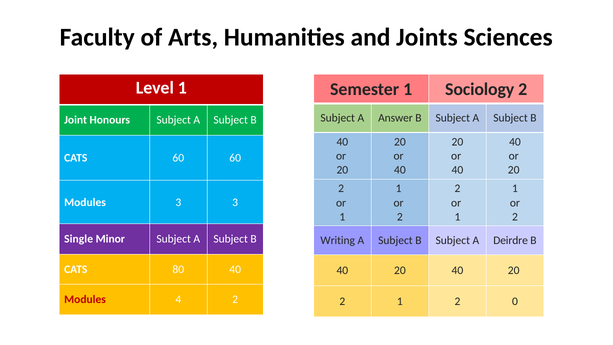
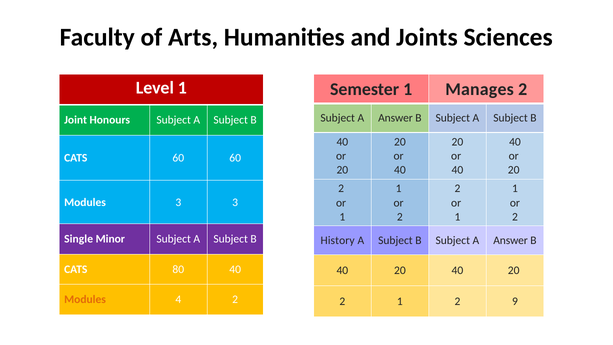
Sociology: Sociology -> Manages (480, 89)
Writing: Writing -> History (338, 240)
B Subject A Deirdre: Deirdre -> Answer (511, 240)
Modules colour: red -> orange (85, 300)
0: 0 -> 9 (515, 301)
